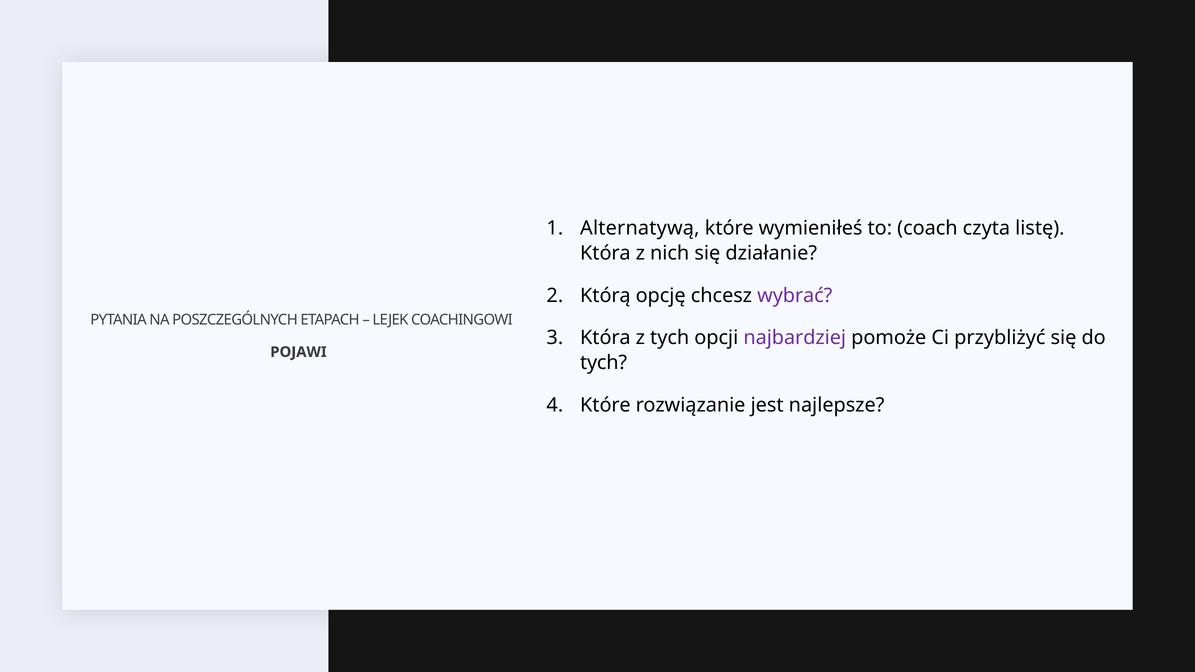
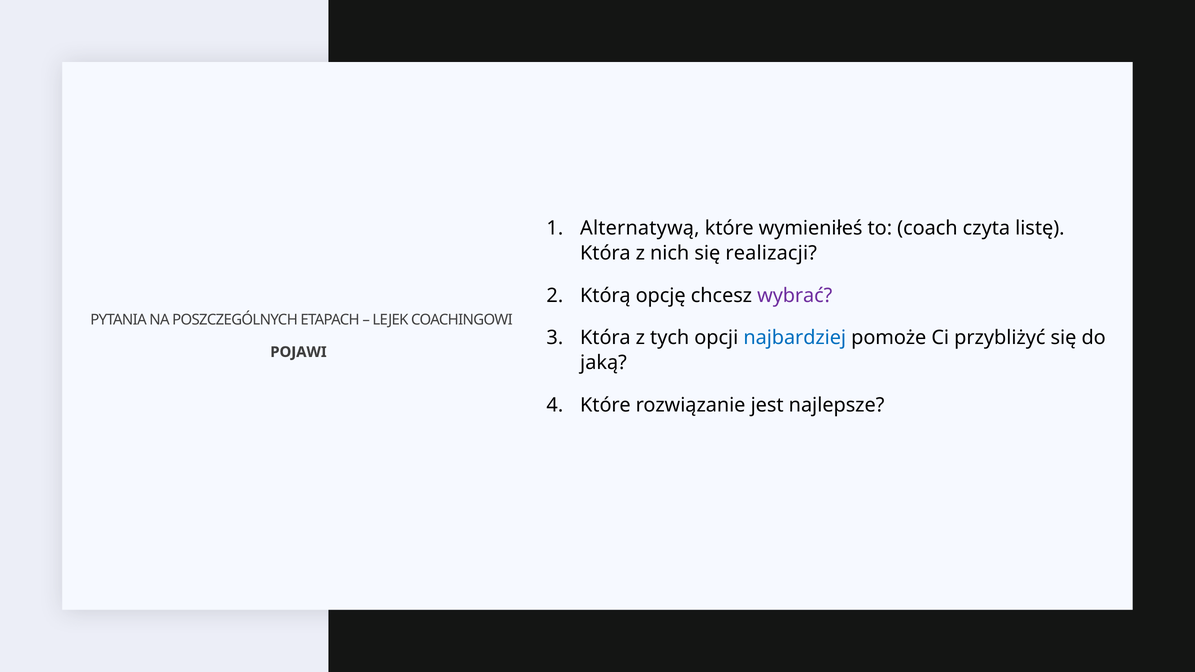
działanie: działanie -> realizacji (771, 253)
najbardziej colour: purple -> blue (795, 338)
tych: tych -> jaką (603, 363)
